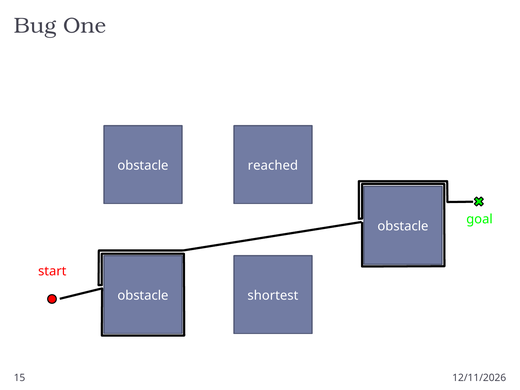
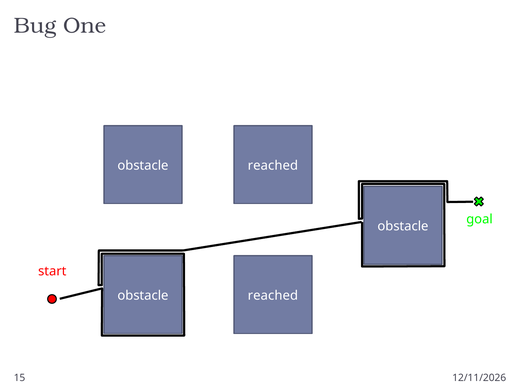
shortest: shortest -> reached (273, 296)
